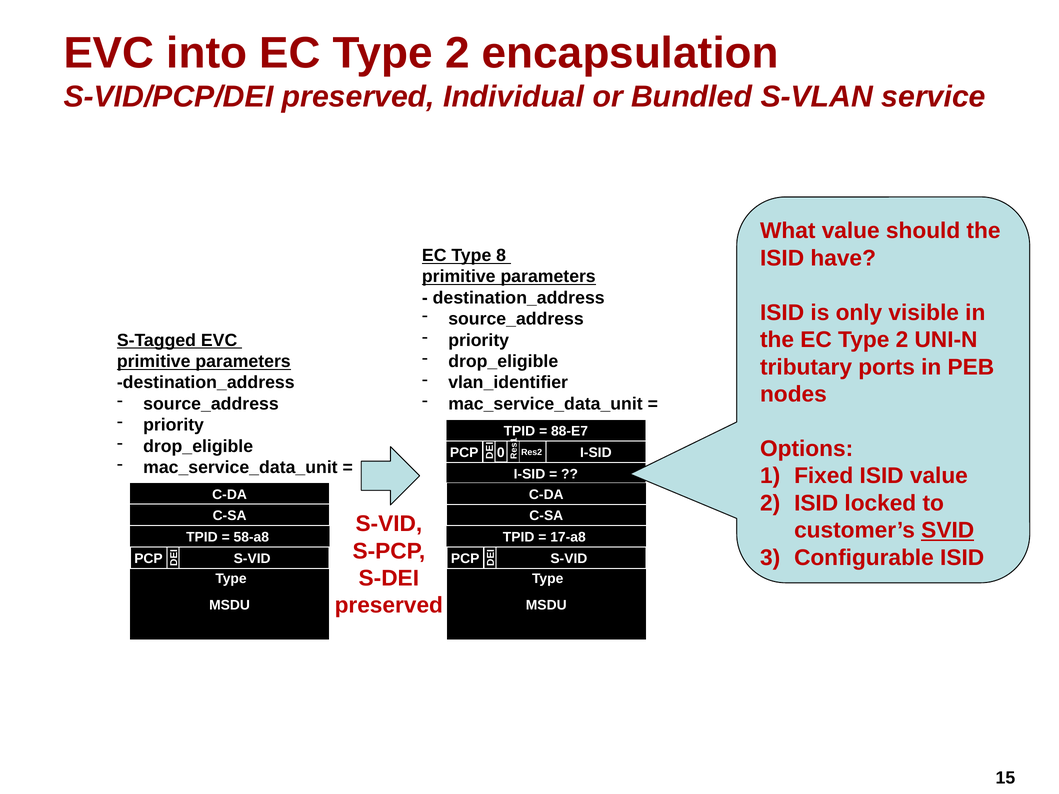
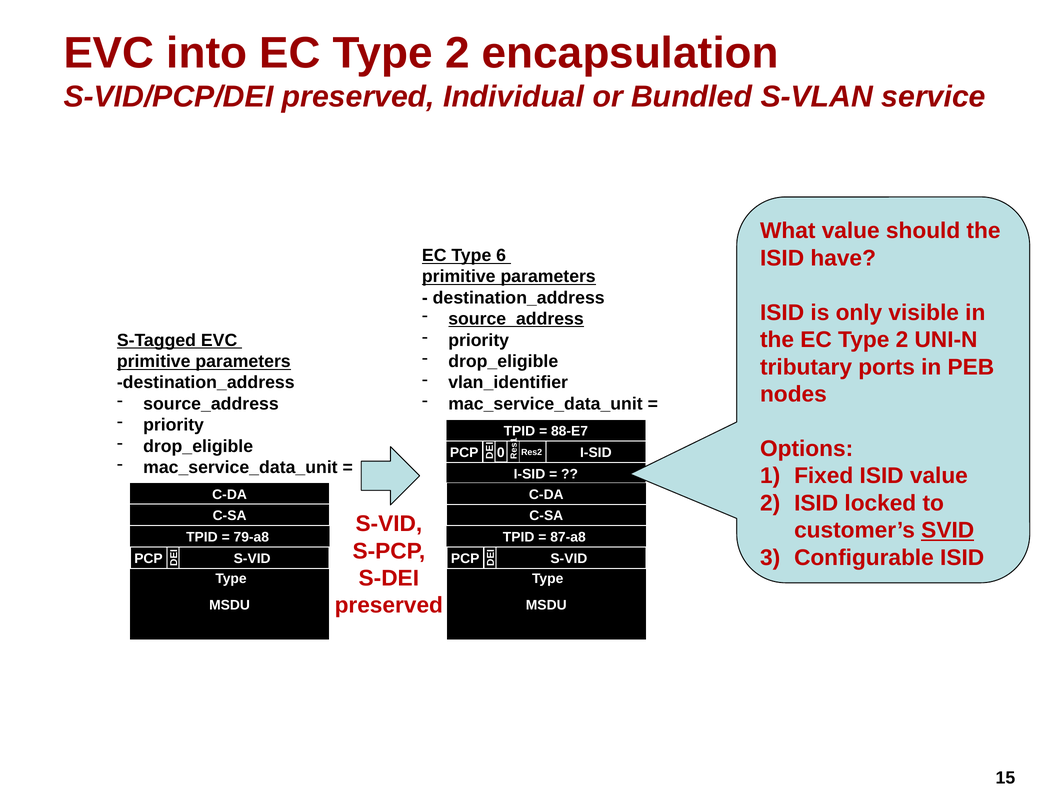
8: 8 -> 6 (501, 255)
source_address underline: none -> present (516, 319)
58-a8: 58-a8 -> 79-a8 (251, 537)
17-a8: 17-a8 -> 87-a8 (568, 537)
